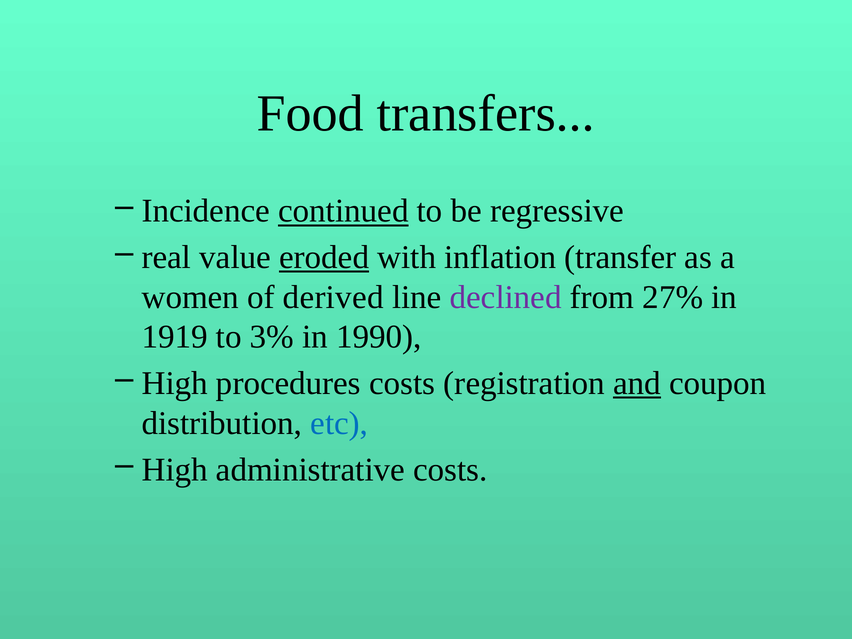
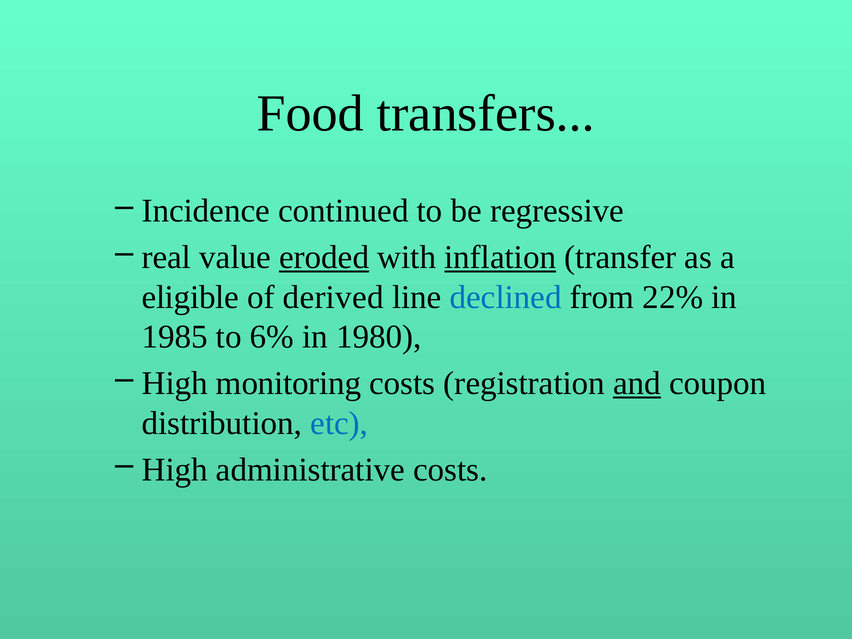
continued underline: present -> none (343, 211)
inflation underline: none -> present (500, 257)
women: women -> eligible (190, 297)
declined colour: purple -> blue (506, 297)
27%: 27% -> 22% (673, 297)
1919: 1919 -> 1985 (175, 337)
3%: 3% -> 6% (272, 337)
1990: 1990 -> 1980 (379, 337)
procedures: procedures -> monitoring (289, 383)
